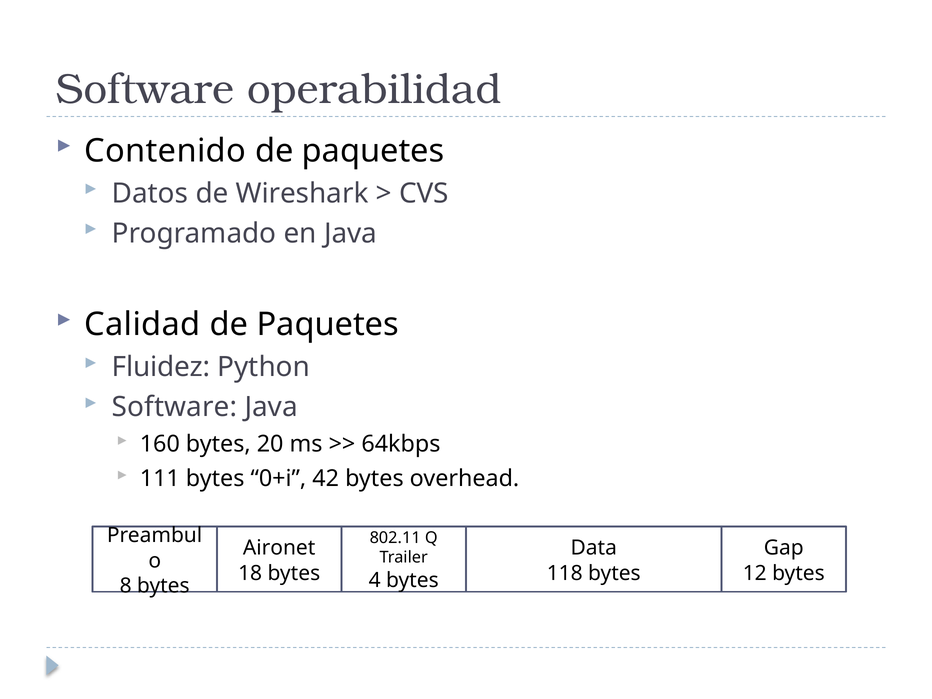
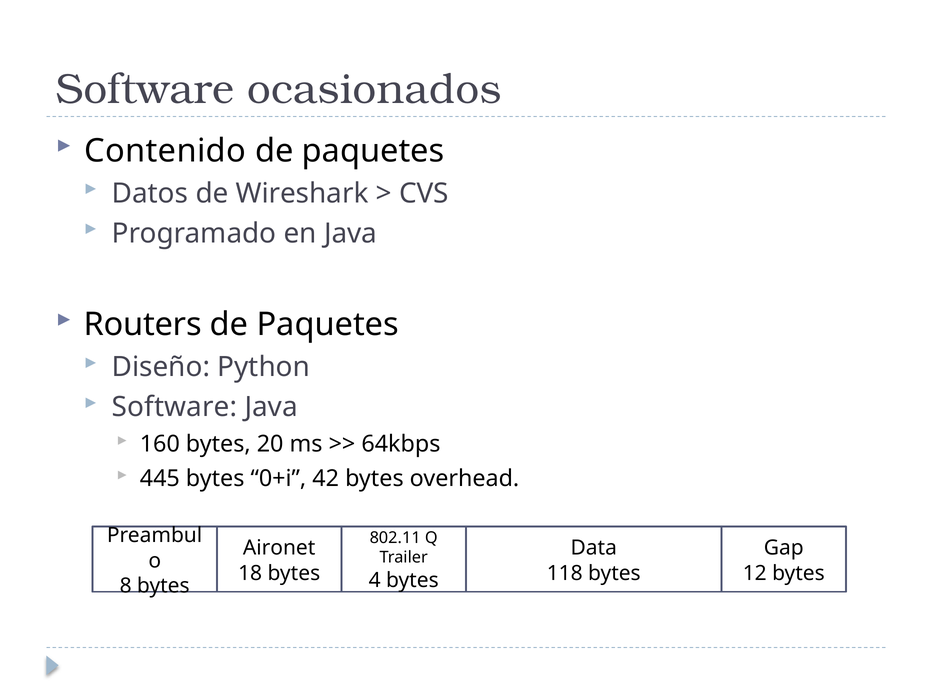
operabilidad: operabilidad -> ocasionados (374, 90)
Calidad: Calidad -> Routers (143, 325)
Fluidez: Fluidez -> Diseño (161, 367)
111: 111 -> 445 (160, 479)
